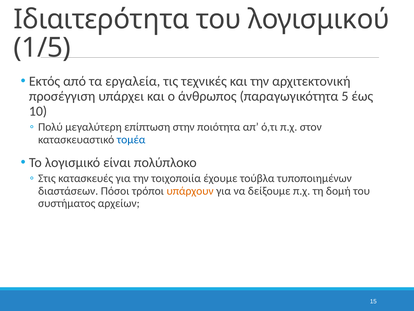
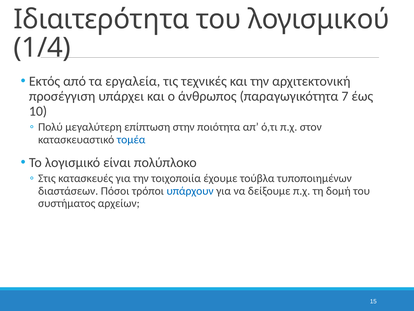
1/5: 1/5 -> 1/4 (42, 48)
5: 5 -> 7 (345, 96)
υπάρχουν colour: orange -> blue (190, 191)
